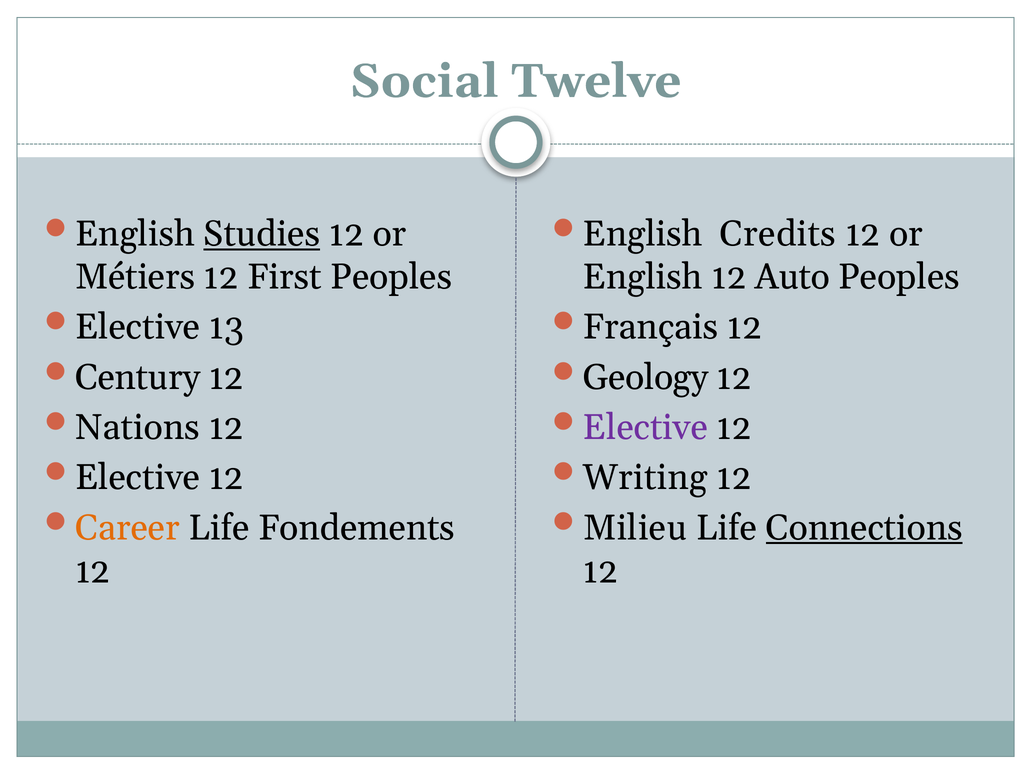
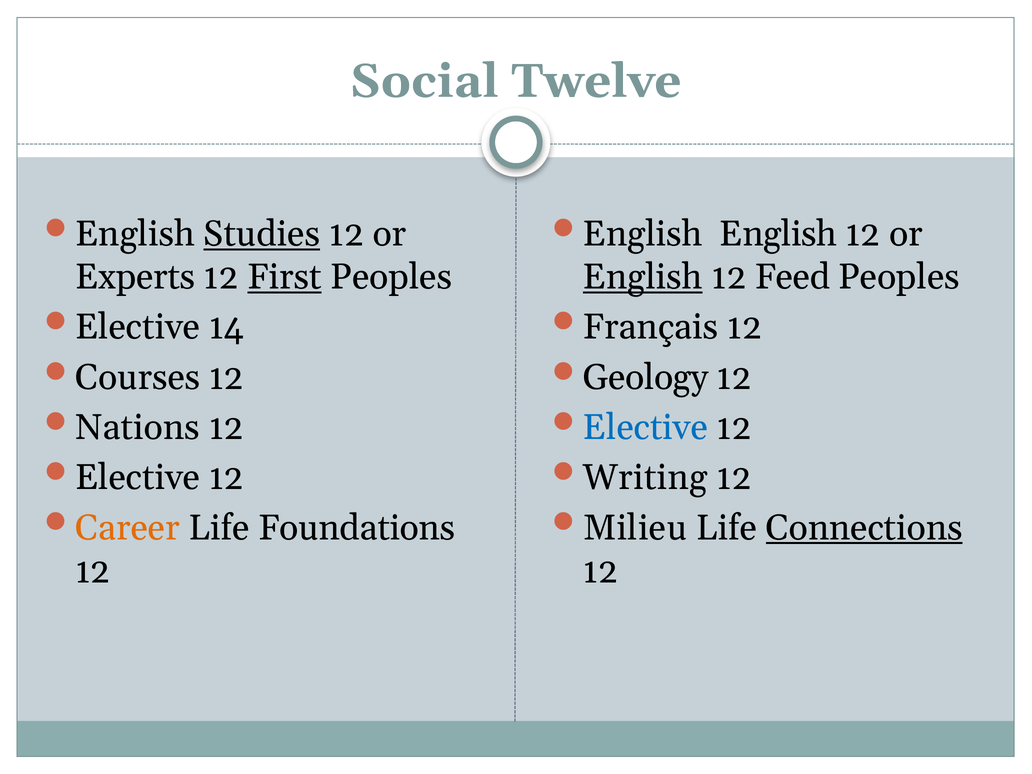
English Credits: Credits -> English (778, 234)
Métiers: Métiers -> Experts (135, 277)
First underline: none -> present (285, 277)
English underline: none -> present (643, 277)
Auto: Auto -> Feed (793, 277)
13: 13 -> 14 (226, 327)
Century: Century -> Courses (138, 377)
Elective colour: purple -> blue (645, 427)
Fondements: Fondements -> Foundations (357, 528)
